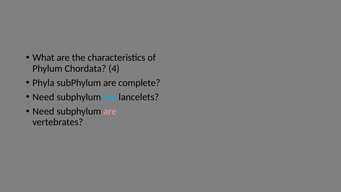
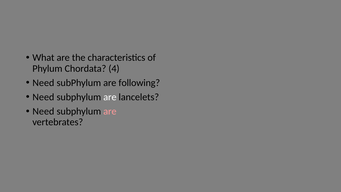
Phyla: Phyla -> Need (43, 83)
complete: complete -> following (139, 83)
are colour: light blue -> white (110, 97)
